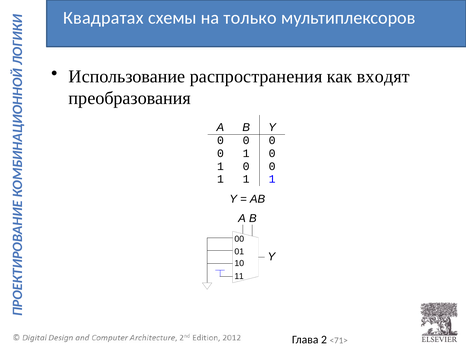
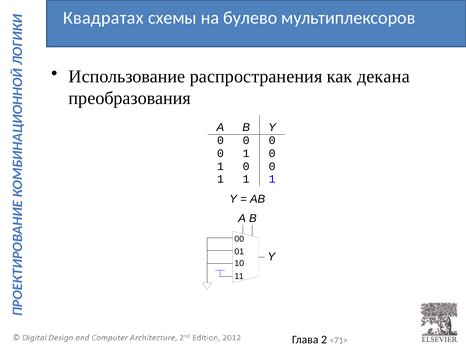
только: только -> булево (250, 18)
входят: входят -> декана (383, 77)
